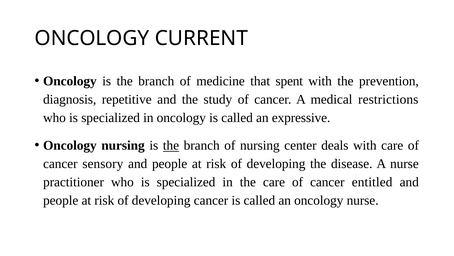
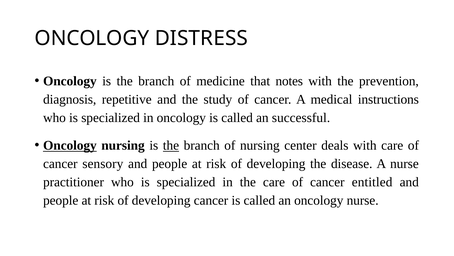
CURRENT: CURRENT -> DISTRESS (201, 38)
spent: spent -> notes (289, 81)
restrictions: restrictions -> instructions (388, 99)
expressive: expressive -> successful (301, 117)
Oncology underline: none -> present (70, 145)
